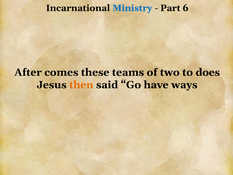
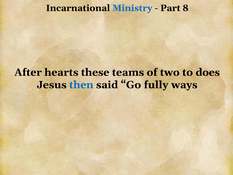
6: 6 -> 8 (186, 8)
comes: comes -> hearts (61, 72)
then colour: orange -> blue (81, 85)
have: have -> fully (156, 85)
